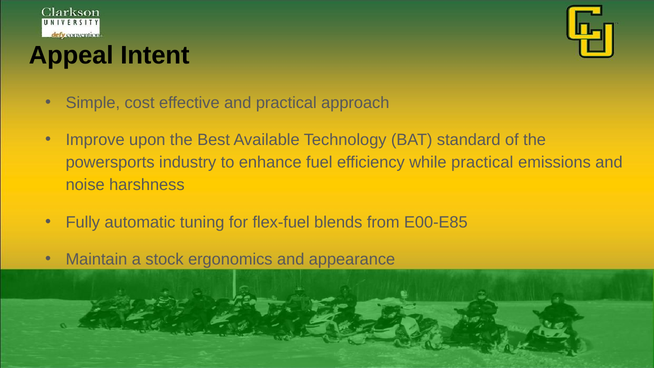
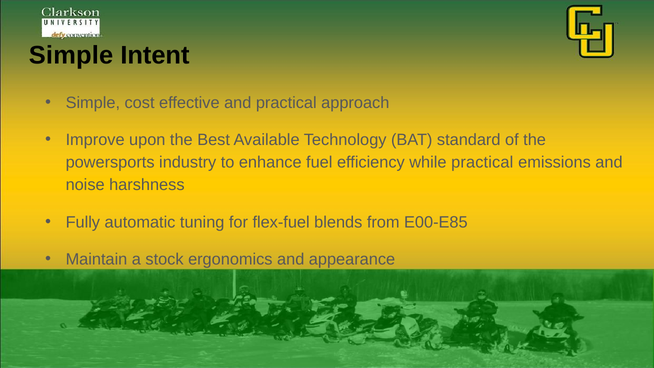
Appeal: Appeal -> Simple (71, 55)
